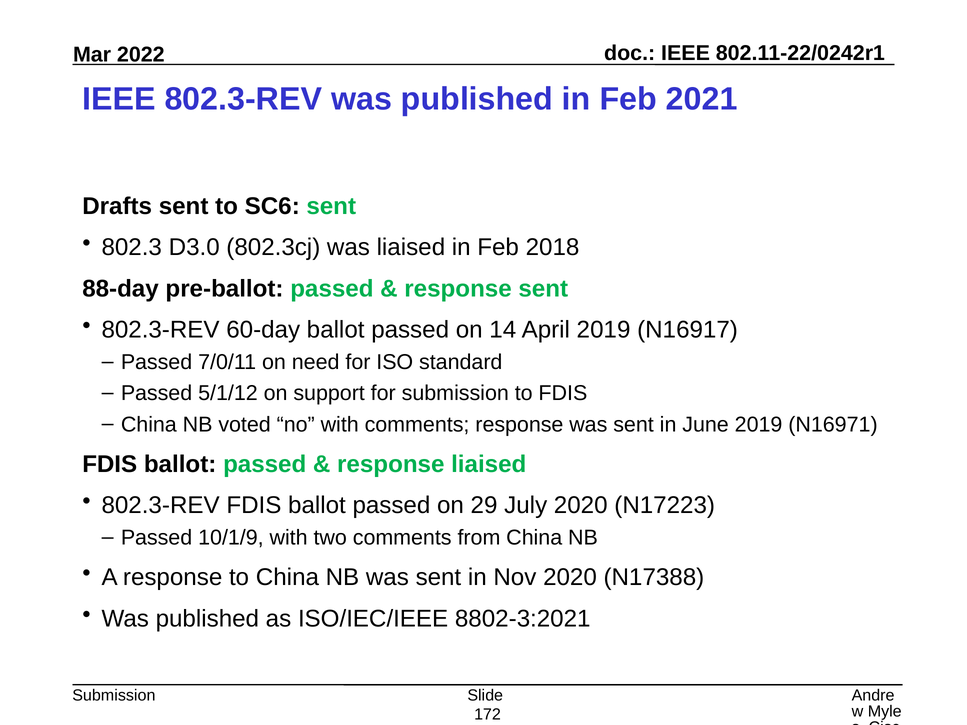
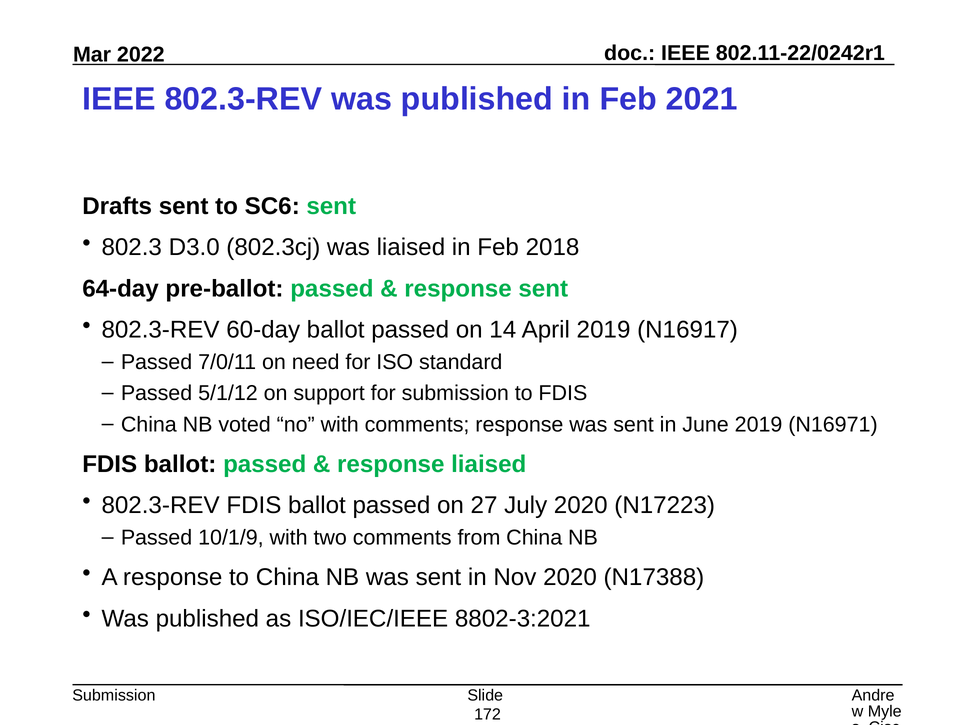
88-day: 88-day -> 64-day (120, 289)
29: 29 -> 27 (484, 505)
